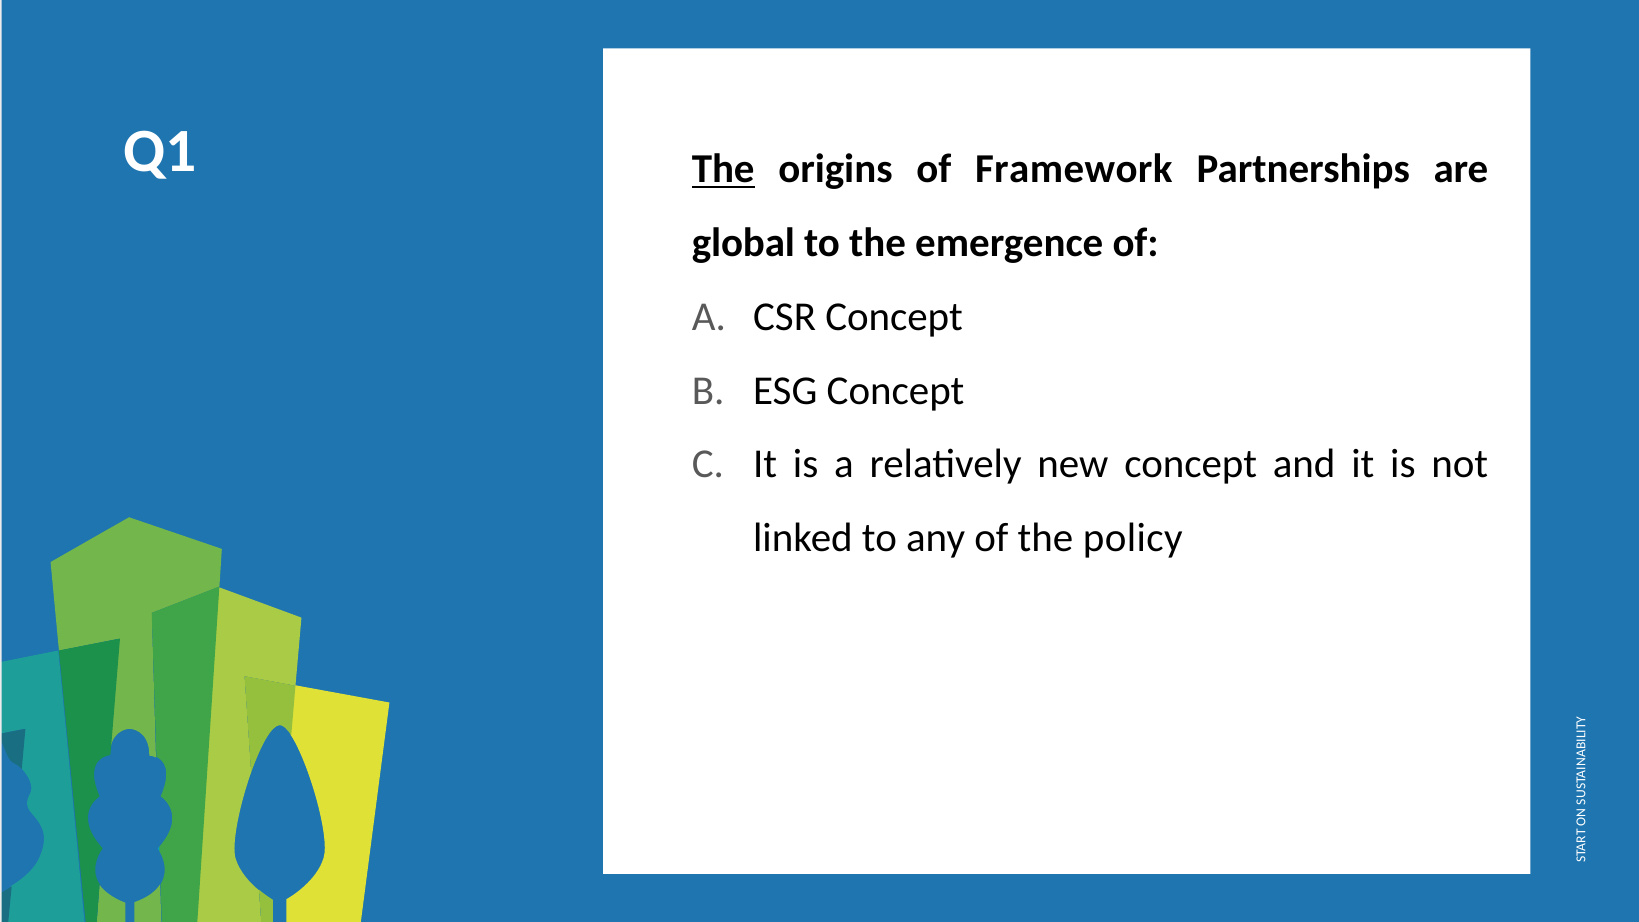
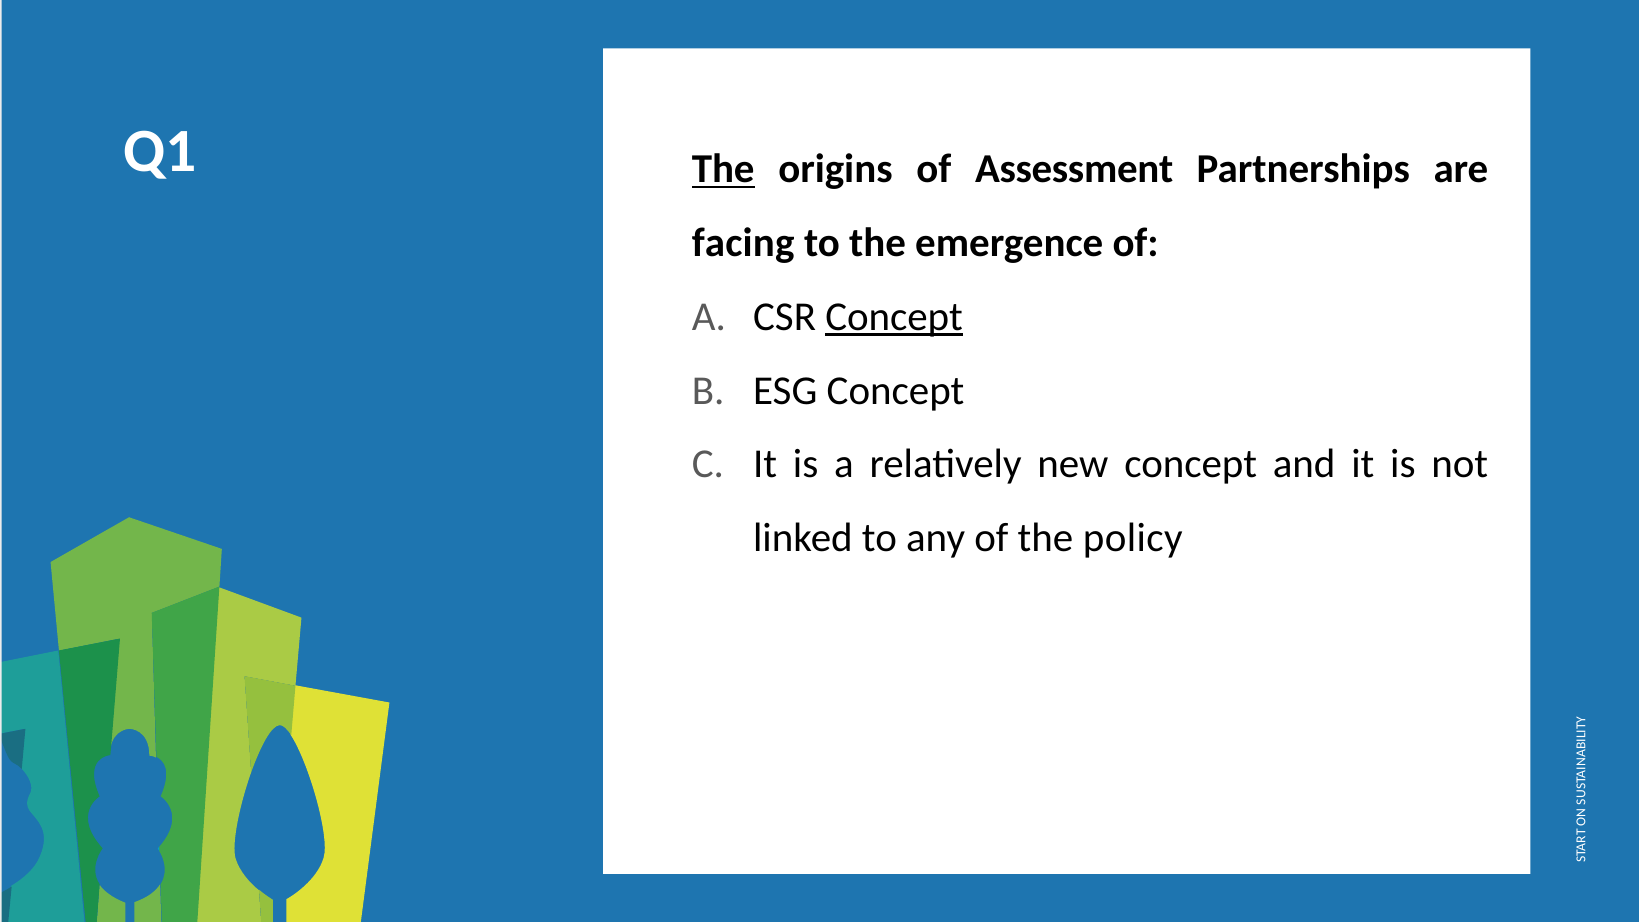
Framework: Framework -> Assessment (1074, 169)
global: global -> facing (743, 243)
Concept underline: none -> present (894, 317)
